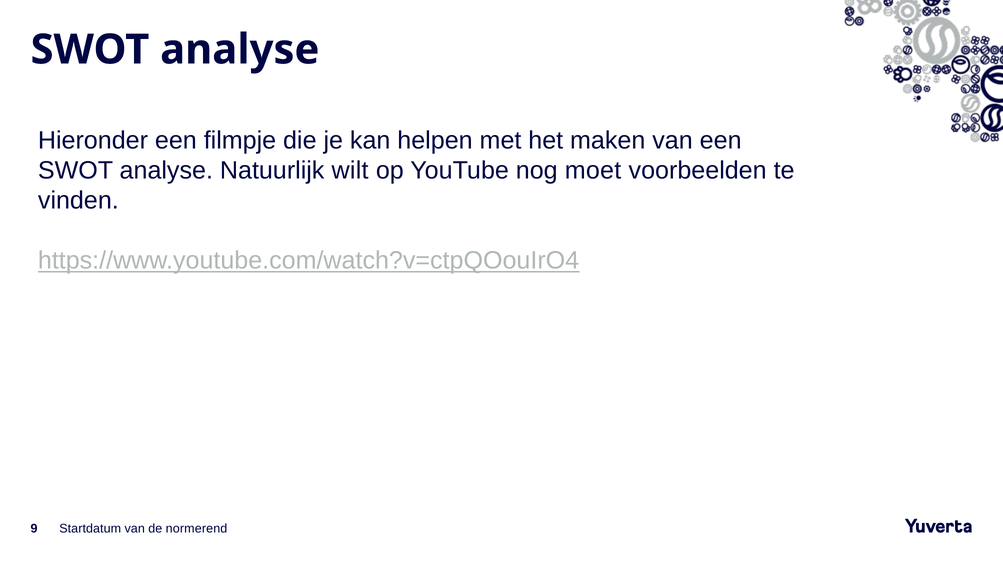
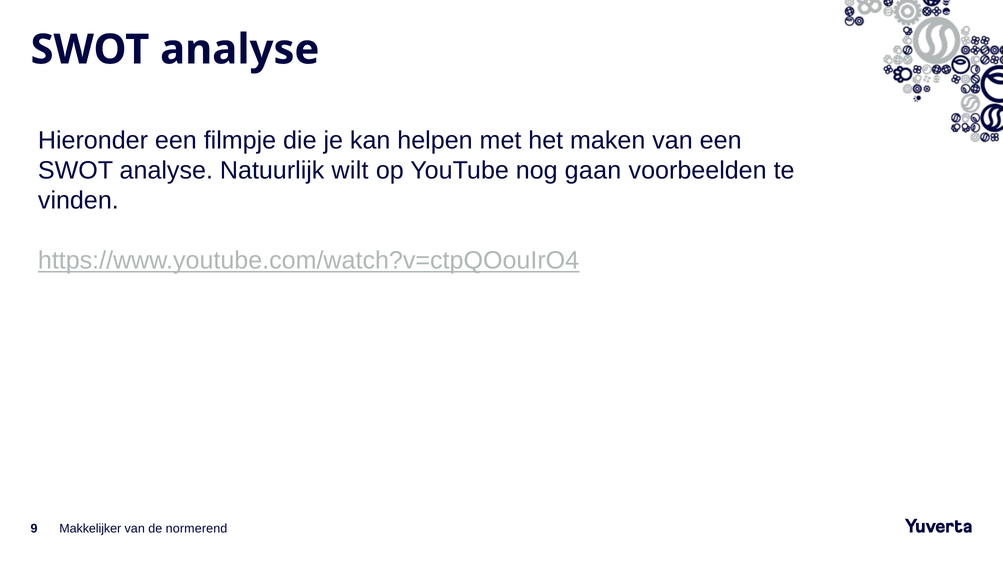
moet: moet -> gaan (593, 170)
Startdatum: Startdatum -> Makkelijker (90, 529)
